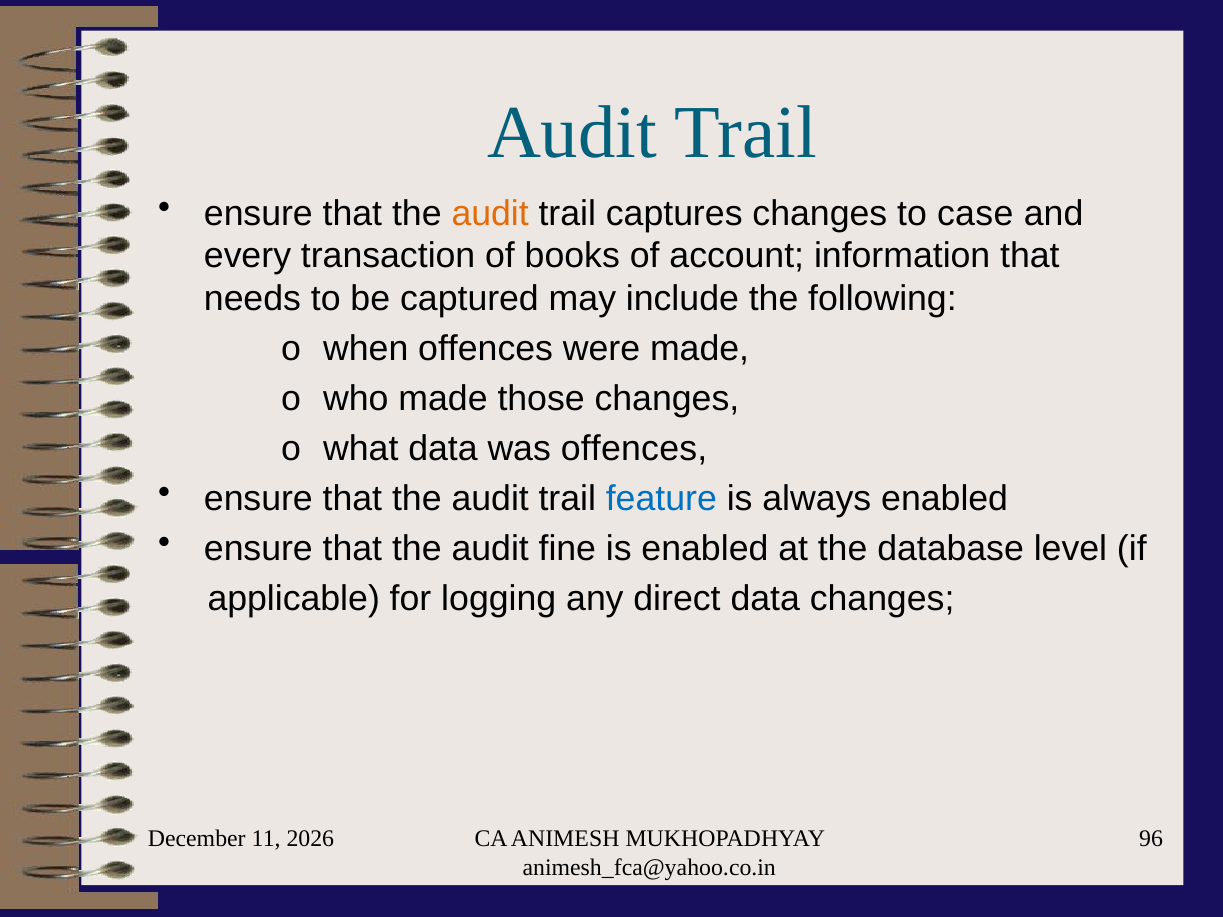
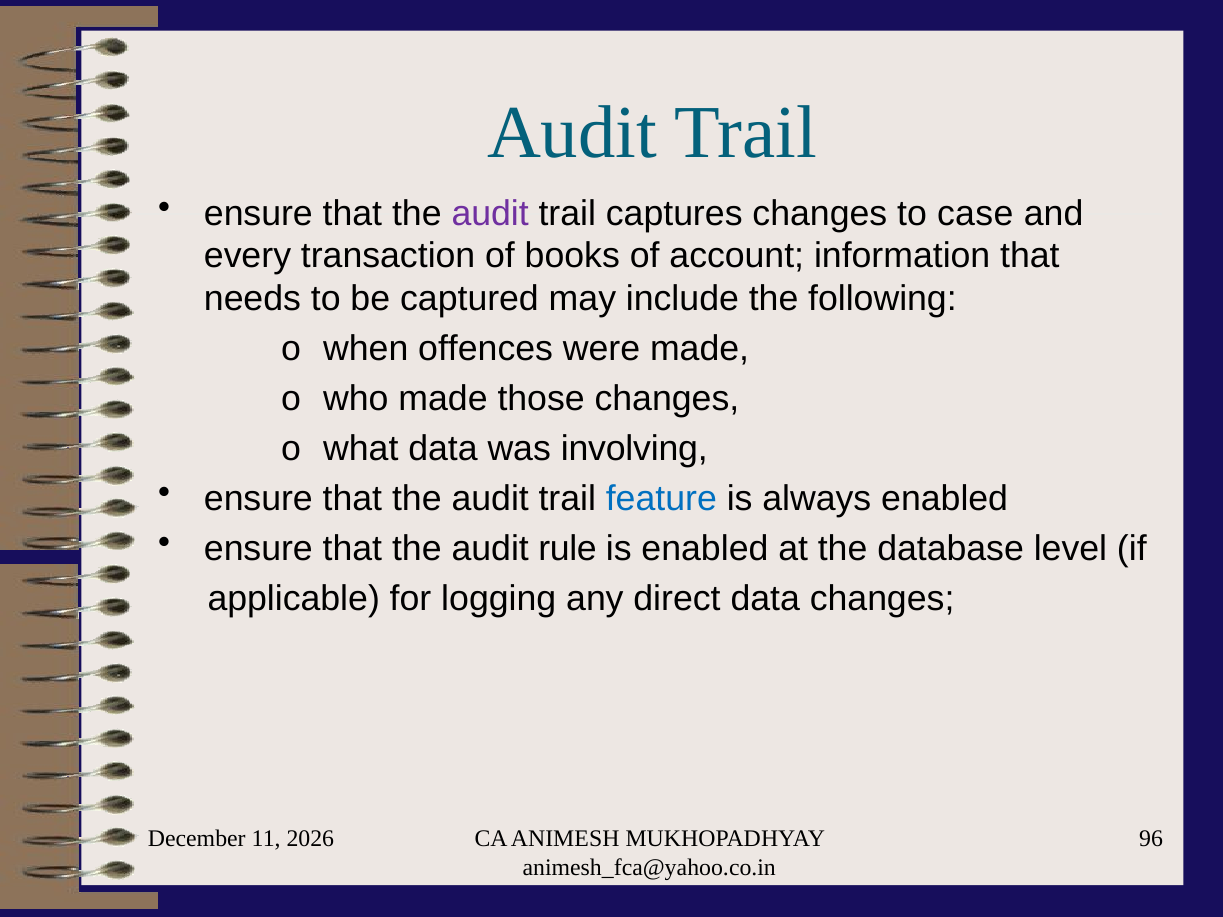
audit colour: orange -> purple (490, 213)
was offences: offences -> involving (634, 449)
fine: fine -> rule (568, 549)
